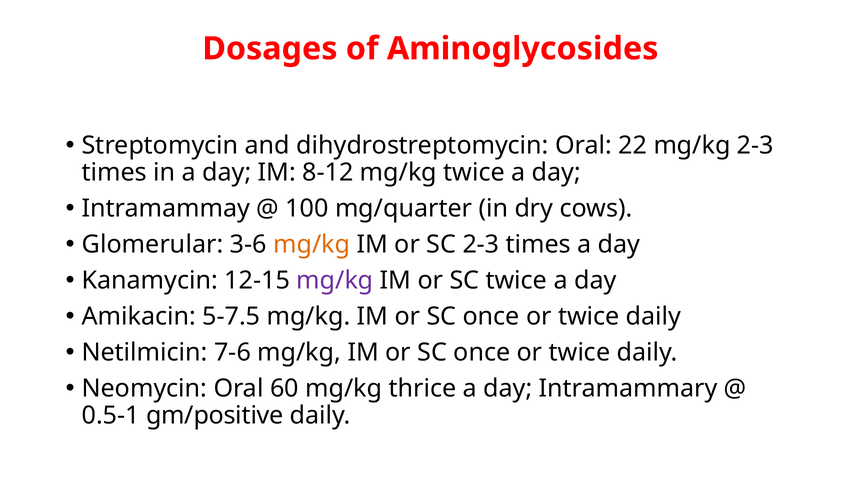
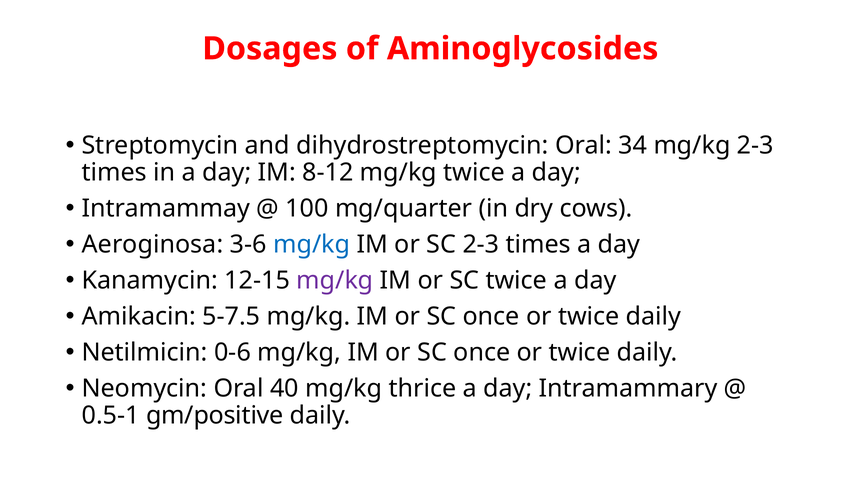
22: 22 -> 34 (633, 146)
Glomerular: Glomerular -> Aeroginosa (153, 245)
mg/kg colour: orange -> blue (312, 245)
7-6: 7-6 -> 0-6 (232, 353)
60: 60 -> 40 (284, 389)
